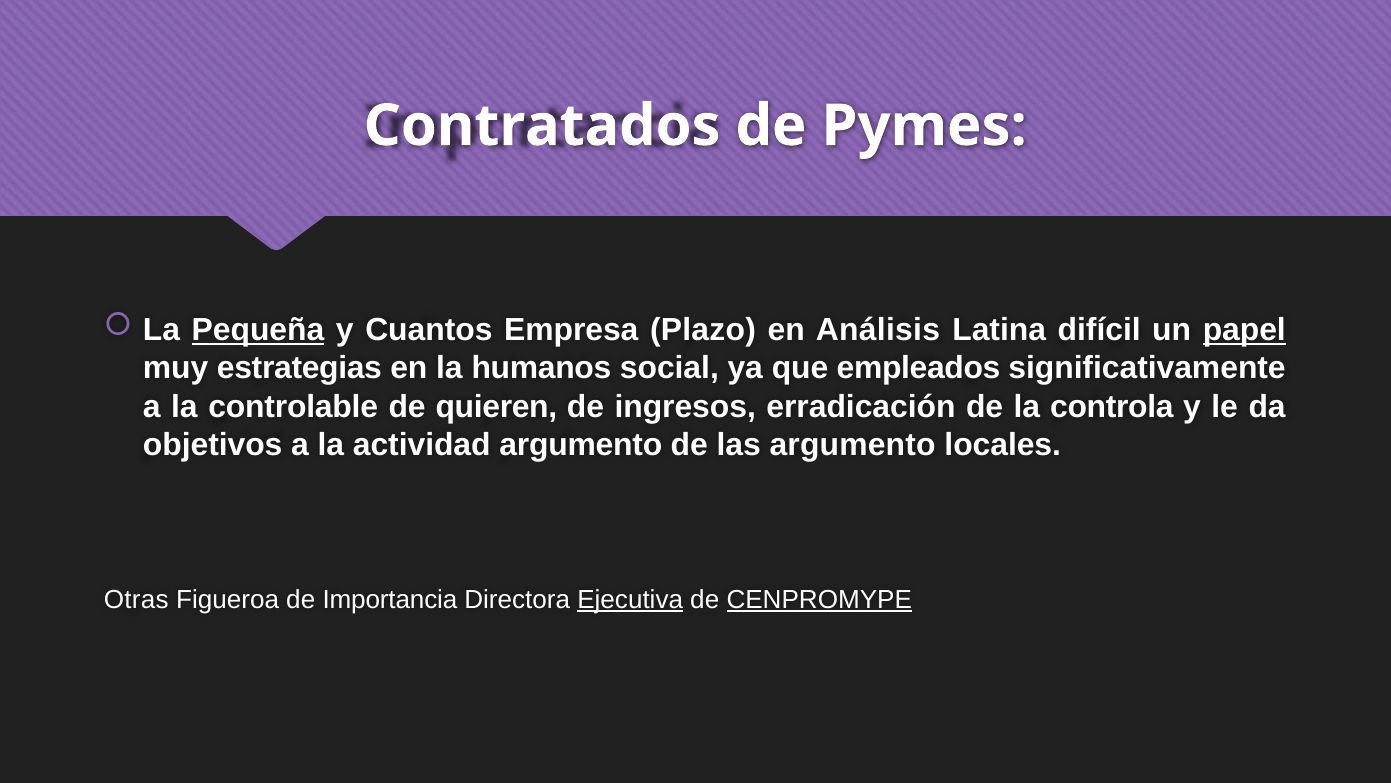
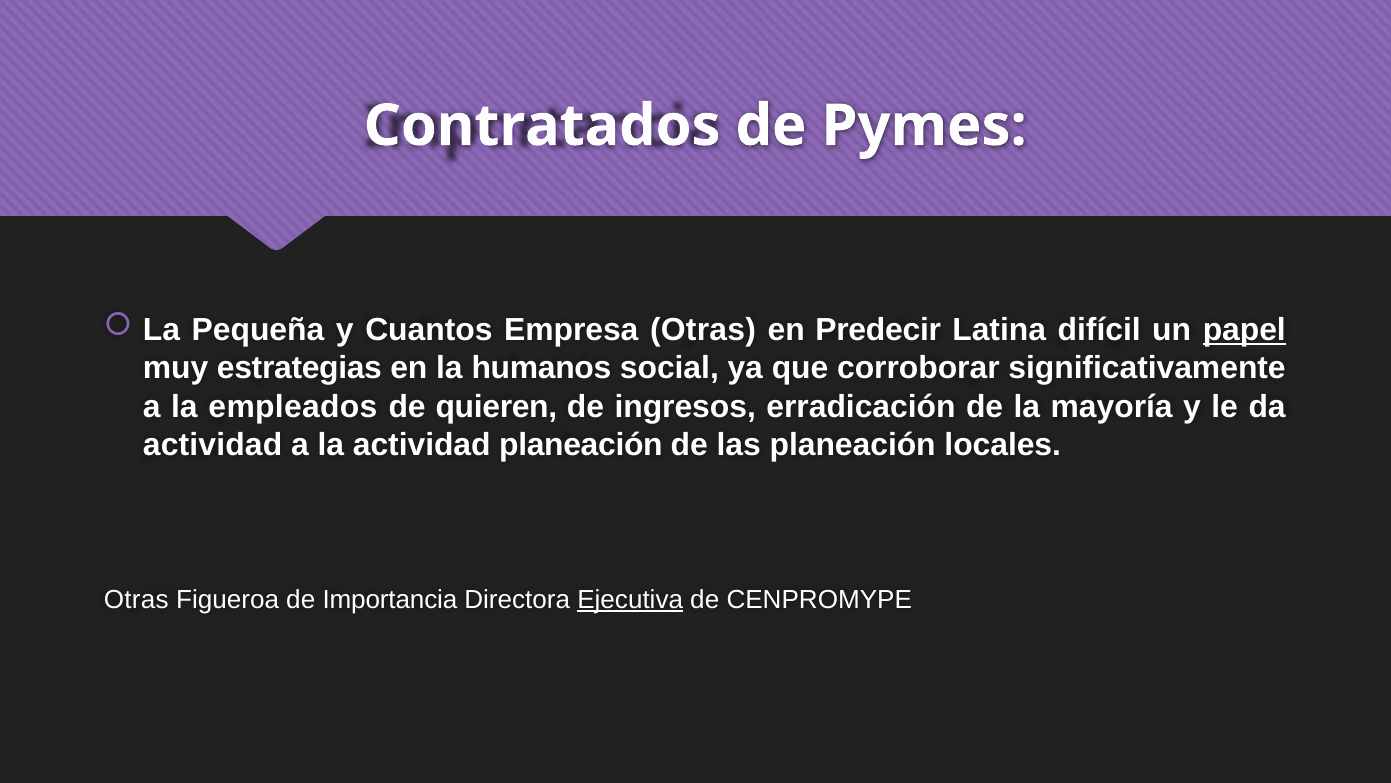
Pequeña underline: present -> none (258, 330)
Empresa Plazo: Plazo -> Otras (703, 330)
Análisis: Análisis -> Predecir (878, 330)
empleados: empleados -> corroborar (918, 368)
controlable: controlable -> empleados (293, 406)
controla: controla -> mayoría (1112, 406)
objetivos: objetivos -> actividad (213, 445)
actividad argumento: argumento -> planeación (581, 445)
las argumento: argumento -> planeación (853, 445)
CENPROMYPE underline: present -> none (819, 599)
